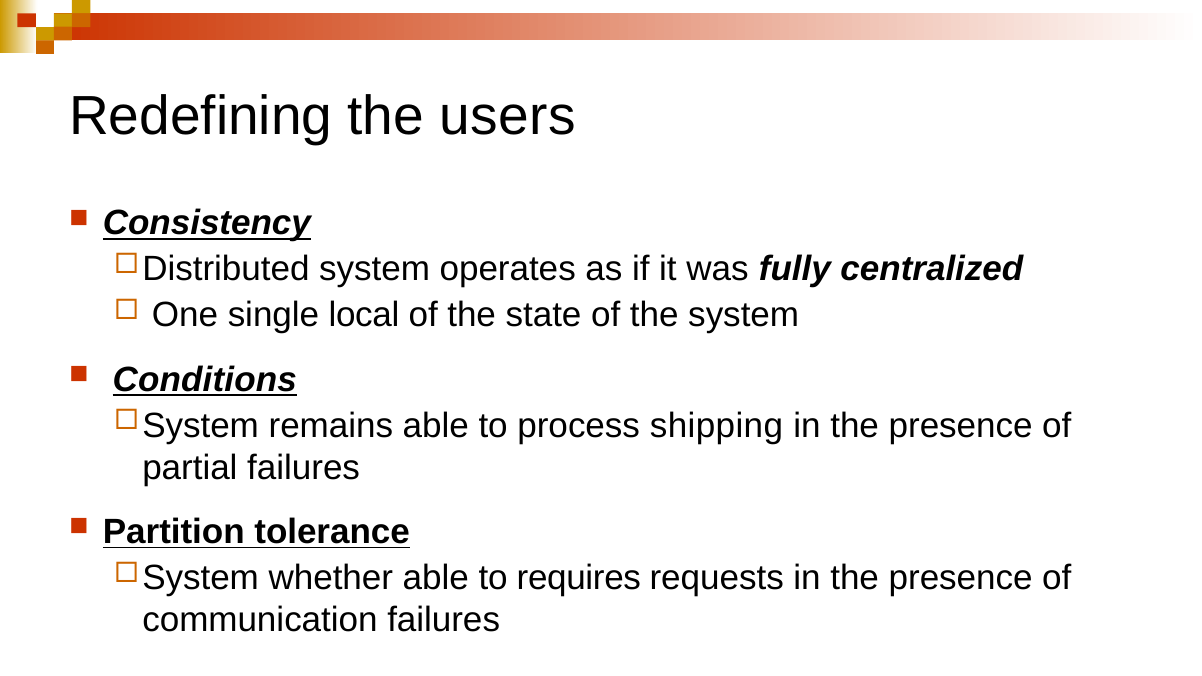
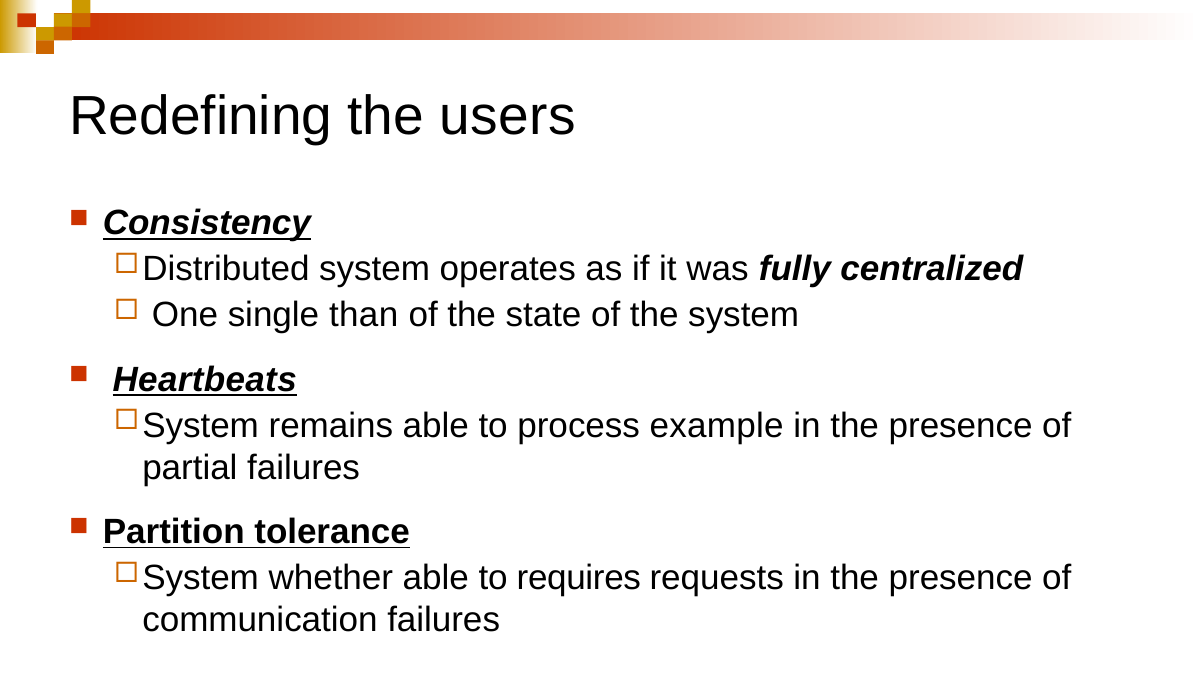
local: local -> than (364, 315)
Conditions: Conditions -> Heartbeats (205, 380)
shipping: shipping -> example (717, 426)
